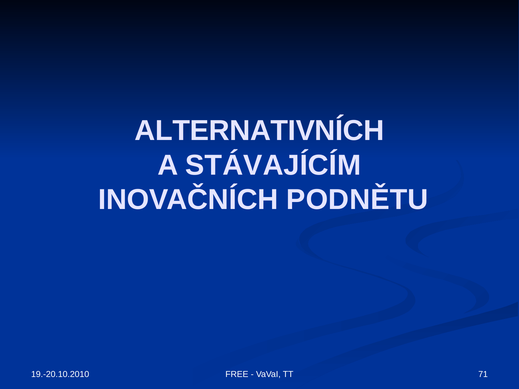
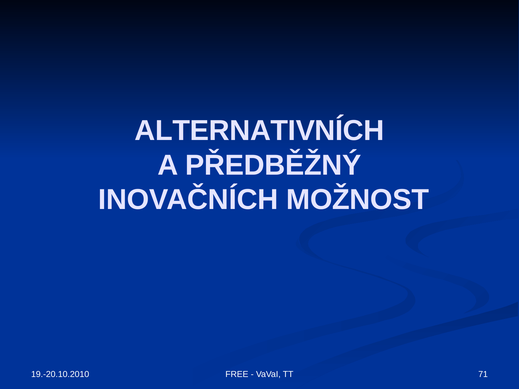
STÁVAJÍCÍM: STÁVAJÍCÍM -> PŘEDBĚŽNÝ (273, 165)
PODNĚTU: PODNĚTU -> MOŽNOST (358, 200)
